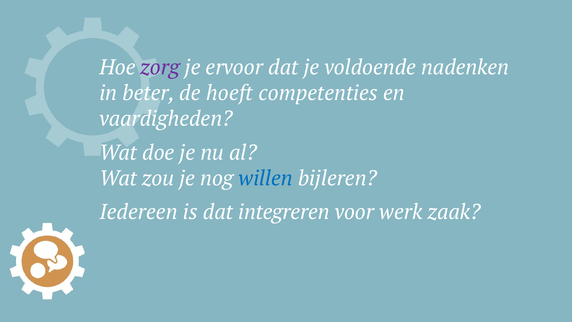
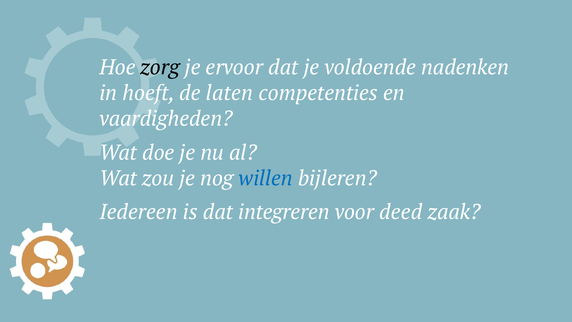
zorg colour: purple -> black (160, 67)
beter: beter -> hoeft (149, 93)
hoeft: hoeft -> laten (229, 93)
werk: werk -> deed (401, 212)
